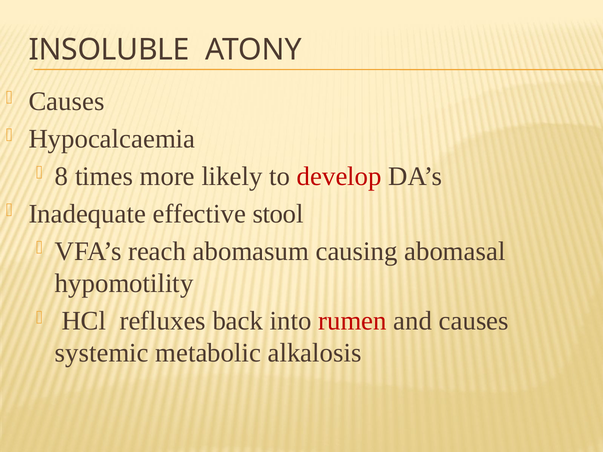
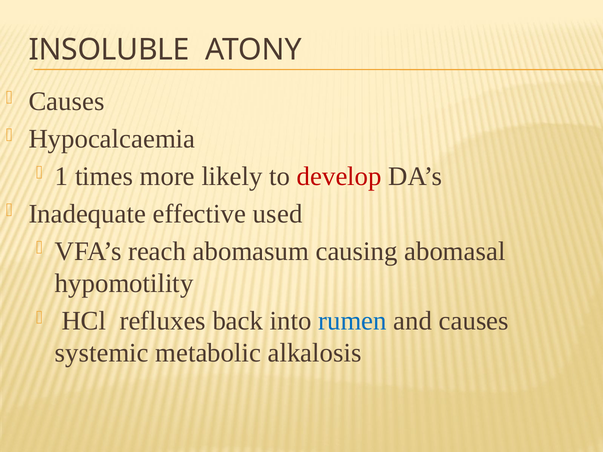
8: 8 -> 1 (62, 176)
stool: stool -> used (278, 214)
rumen colour: red -> blue (353, 321)
